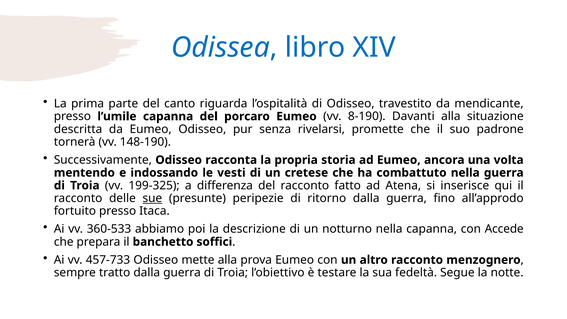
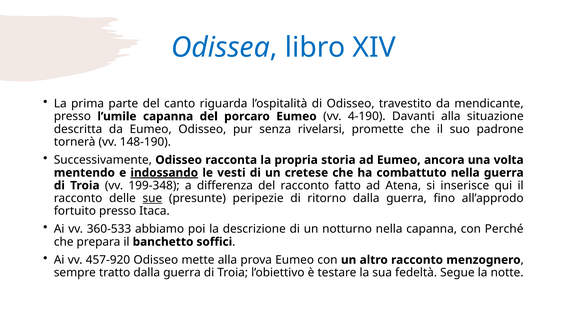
8-190: 8-190 -> 4-190 (367, 116)
indossando underline: none -> present (164, 173)
199-325: 199-325 -> 199-348 (154, 185)
Accede: Accede -> Perché (504, 229)
457-733: 457-733 -> 457-920 (108, 260)
